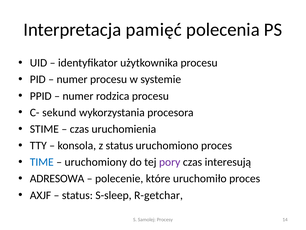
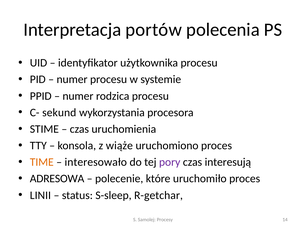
pamięć: pamięć -> portów (154, 30)
z status: status -> wiąże (119, 145)
TIME colour: blue -> orange (42, 162)
uruchomiony: uruchomiony -> interesowało (96, 162)
AXJF: AXJF -> LINII (40, 195)
